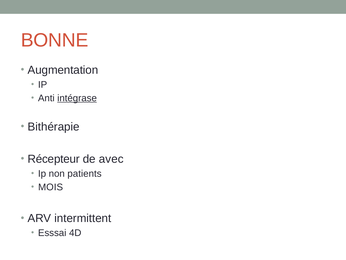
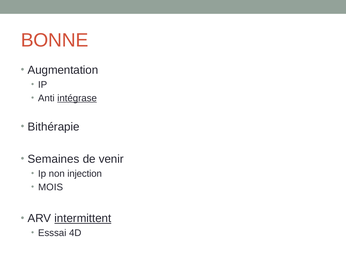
Récepteur: Récepteur -> Semaines (54, 159)
avec: avec -> venir (111, 159)
patients: patients -> injection (85, 173)
intermittent underline: none -> present (83, 218)
